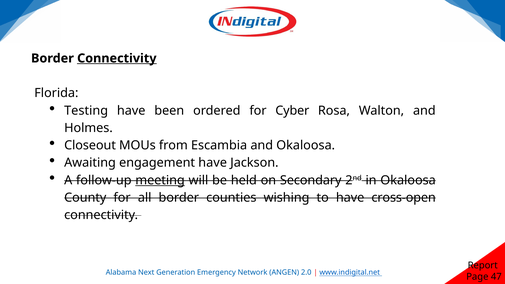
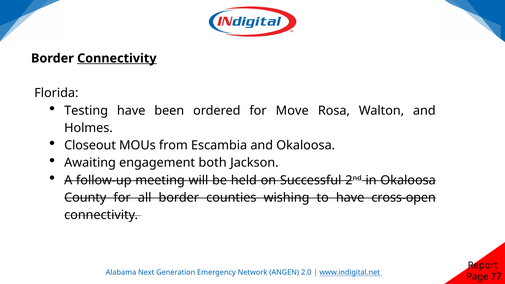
Cyber: Cyber -> Move (292, 111)
engagement have: have -> both (213, 163)
meeting underline: present -> none (160, 180)
Secondary: Secondary -> Successful (311, 180)
47: 47 -> 77 (496, 277)
